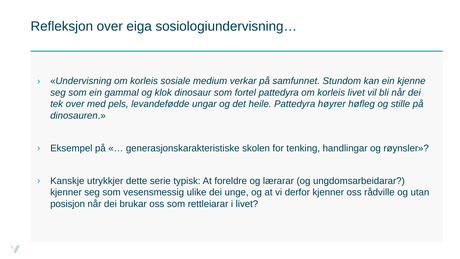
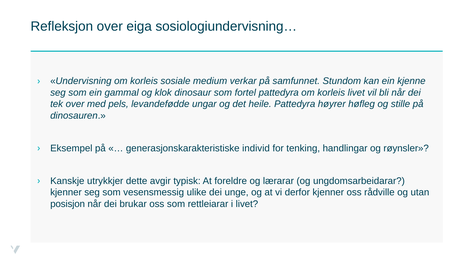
skolen: skolen -> individ (256, 148)
serie: serie -> avgir (160, 181)
